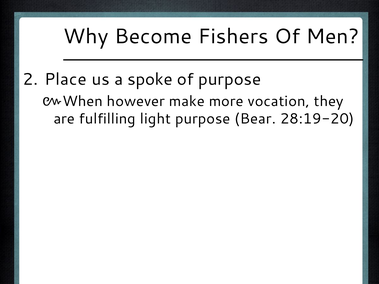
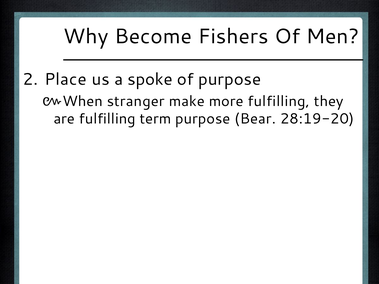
however: however -> stranger (136, 101)
more vocation: vocation -> fulfilling (279, 101)
light: light -> term (155, 119)
